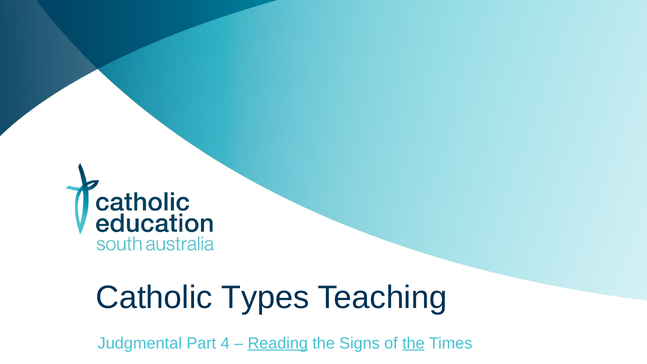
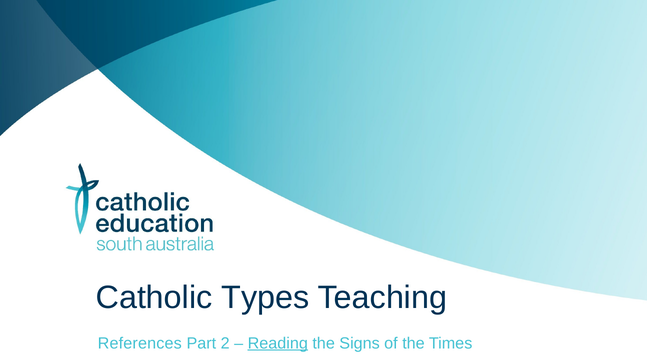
Judgmental: Judgmental -> References (140, 343)
4: 4 -> 2 (225, 343)
the underline: present -> none (413, 343)
